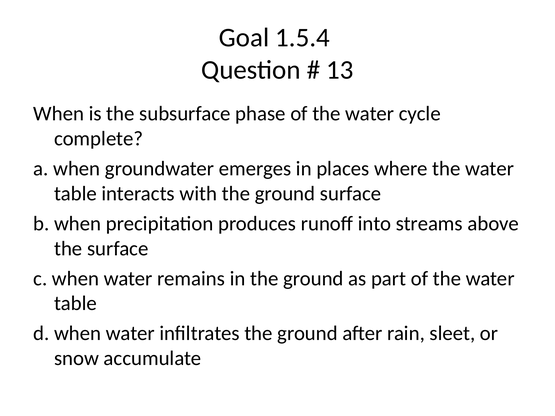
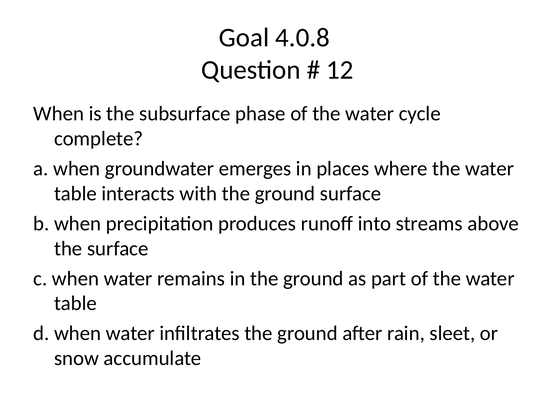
1.5.4: 1.5.4 -> 4.0.8 (303, 38)
13: 13 -> 12 (340, 70)
